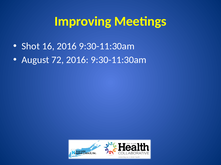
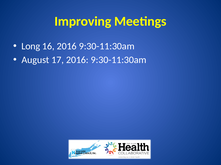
Shot: Shot -> Long (31, 46)
72: 72 -> 17 (58, 60)
